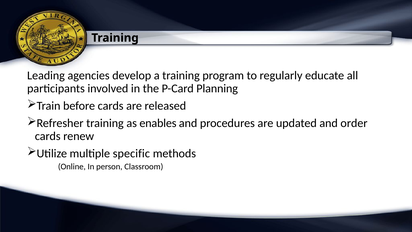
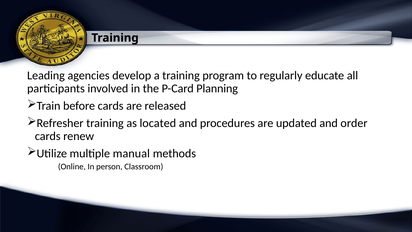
enables: enables -> located (158, 123)
specific: specific -> manual (131, 153)
